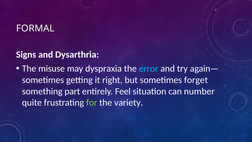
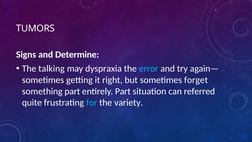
FORMAL: FORMAL -> TUMORS (35, 28)
Dysarthria: Dysarthria -> Determine (77, 54)
misuse: misuse -> talking (52, 68)
entirely Feel: Feel -> Part (123, 91)
number: number -> referred (199, 91)
for colour: light green -> light blue (92, 102)
